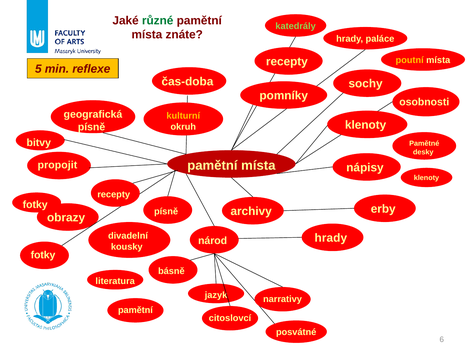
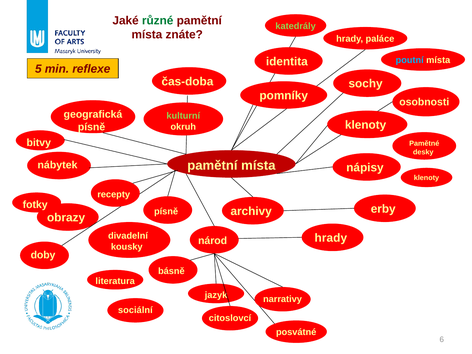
poutní colour: yellow -> light blue (410, 60)
recepty: recepty -> identita (287, 61)
kulturní colour: yellow -> light green (183, 116)
propojit: propojit -> nábytek (57, 165)
fotky: fotky -> doby (43, 255)
pamětní: pamětní -> sociální (135, 310)
